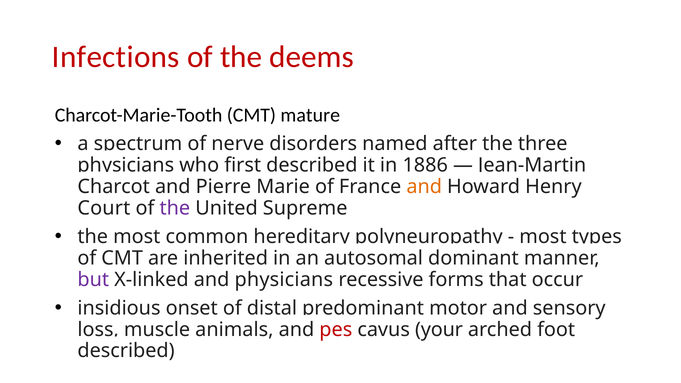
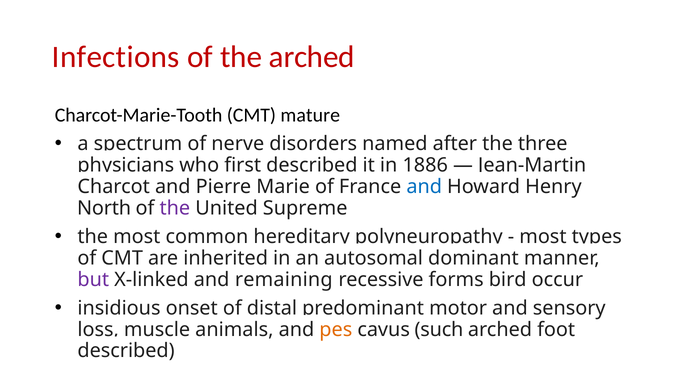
the deems: deems -> arched (312, 57)
and colour: orange -> blue (424, 187)
Court: Court -> North (104, 208)
and physicians: physicians -> remaining (284, 280)
that: that -> bird (508, 280)
pes colour: red -> orange (336, 330)
your: your -> such (439, 330)
